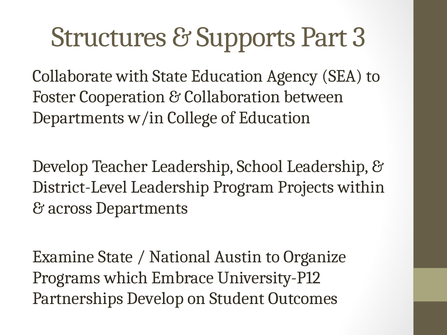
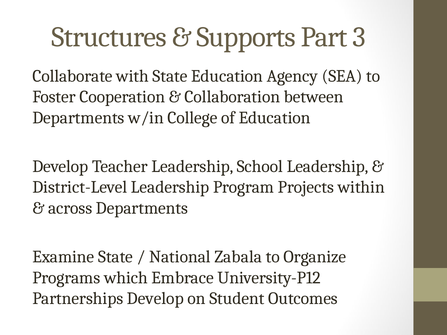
Austin: Austin -> Zabala (238, 257)
